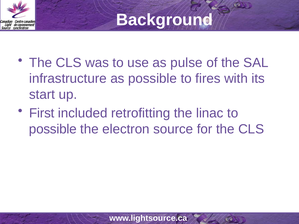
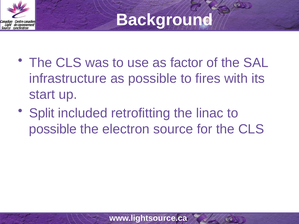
pulse: pulse -> factor (187, 63)
First: First -> Split (42, 113)
